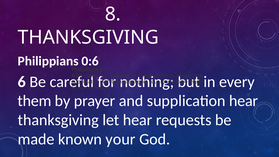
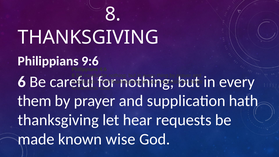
0:6: 0:6 -> 9:6 (90, 61)
supplication hear: hear -> hath (244, 101)
known your: your -> wise (121, 139)
